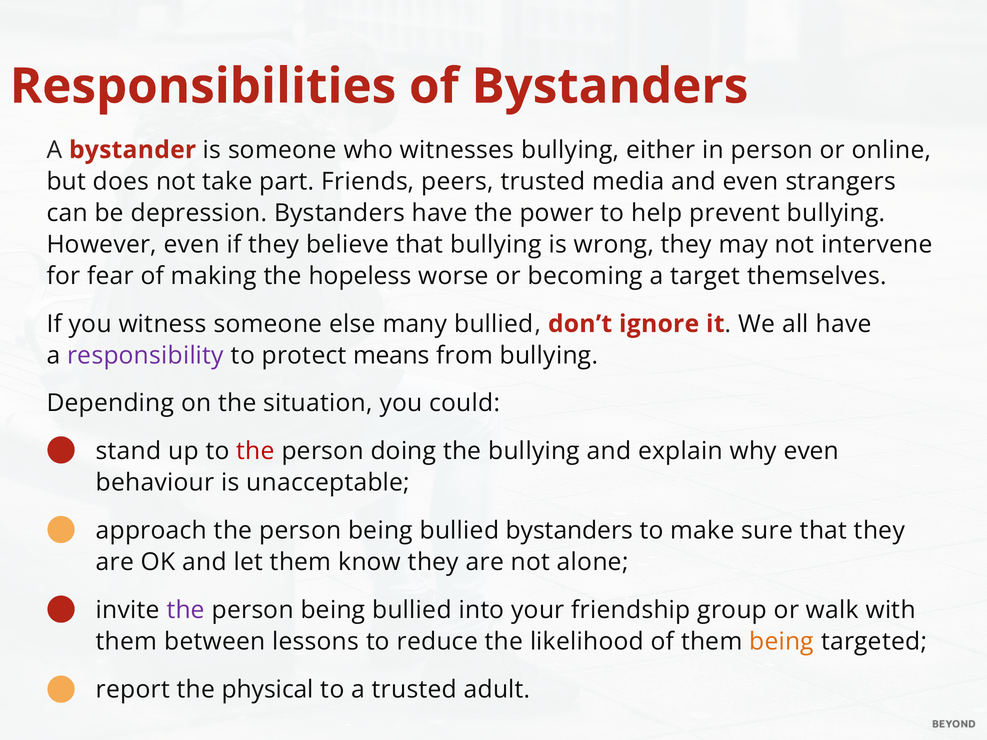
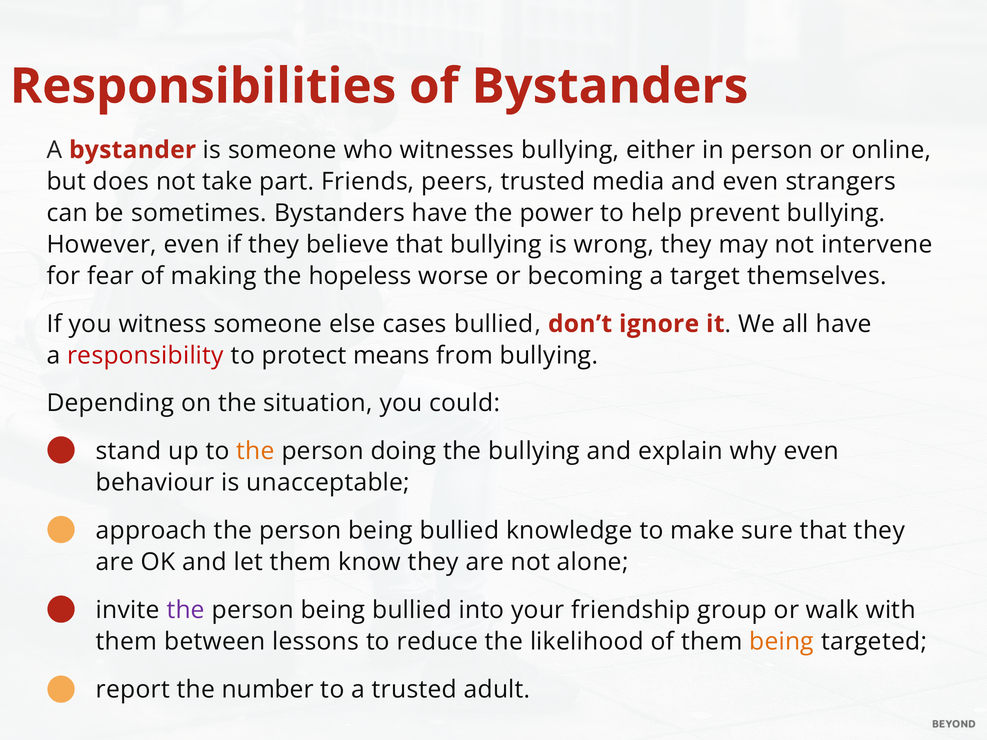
depression: depression -> sometimes (199, 213)
many: many -> cases (415, 324)
responsibility colour: purple -> red (145, 355)
the colour: red -> orange (255, 451)
bullied bystanders: bystanders -> knowledge (569, 531)
physical: physical -> number (268, 690)
